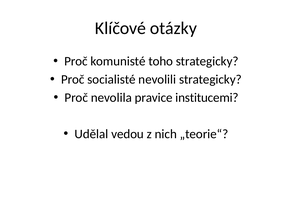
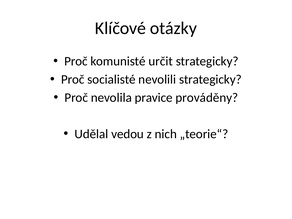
toho: toho -> určit (161, 61)
institucemi: institucemi -> prováděny (207, 98)
